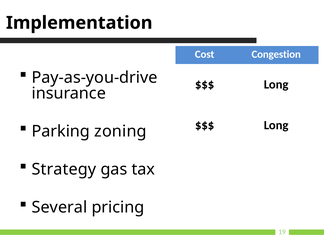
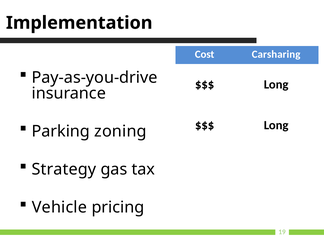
Congestion: Congestion -> Carsharing (276, 54)
Several: Several -> Vehicle (59, 207)
